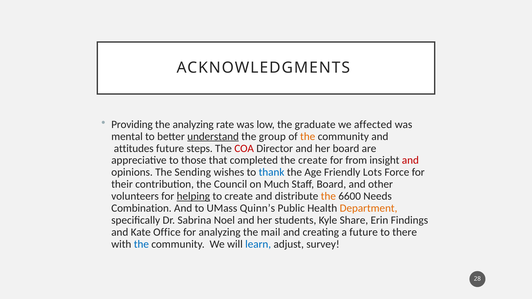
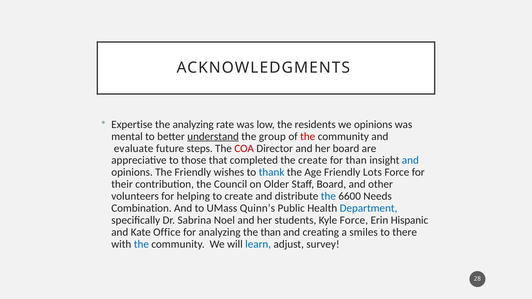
Providing: Providing -> Expertise (132, 125)
graduate: graduate -> residents (315, 125)
we affected: affected -> opinions (373, 125)
the colour: orange -> red (308, 137)
attitudes: attitudes -> evaluate (134, 148)
for from: from -> than (356, 160)
and colour: red -> blue (410, 160)
The Sending: Sending -> Friendly (193, 172)
Much: Much -> Older (276, 184)
helping underline: present -> none (193, 196)
the colour: orange -> blue (328, 196)
Department colour: orange -> blue (369, 208)
Kyle Share: Share -> Force (354, 220)
Findings: Findings -> Hispanic (409, 220)
the mail: mail -> than (271, 232)
a future: future -> smiles (364, 232)
